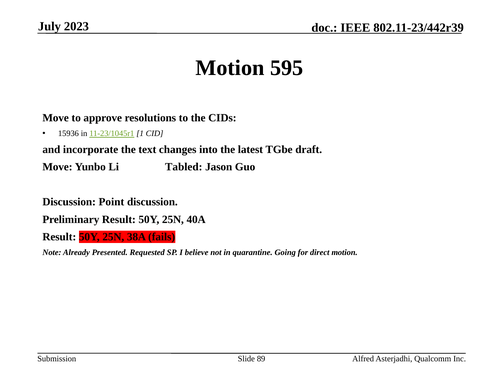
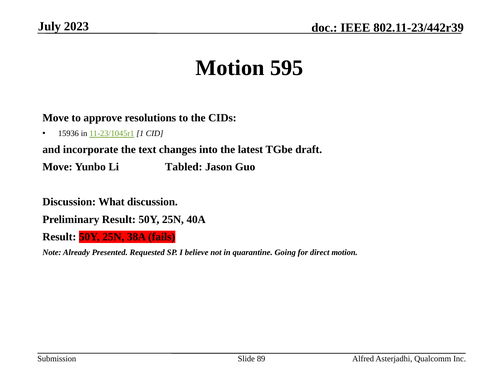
Point: Point -> What (112, 202)
